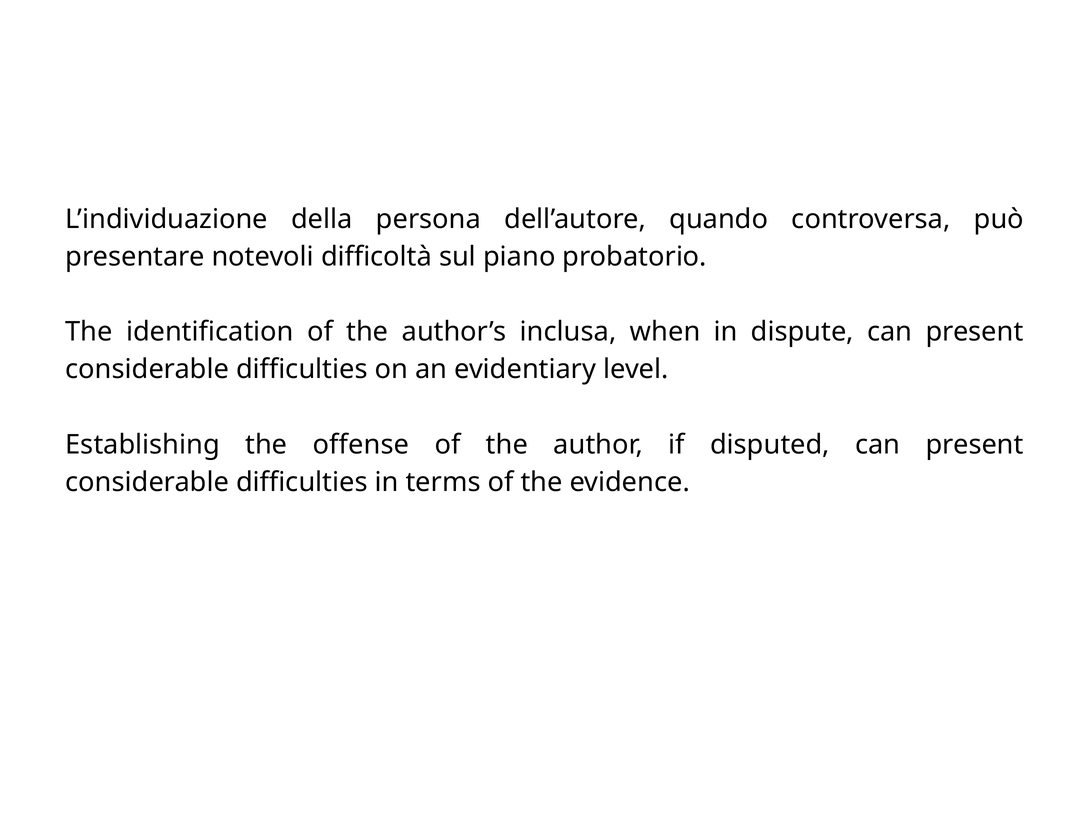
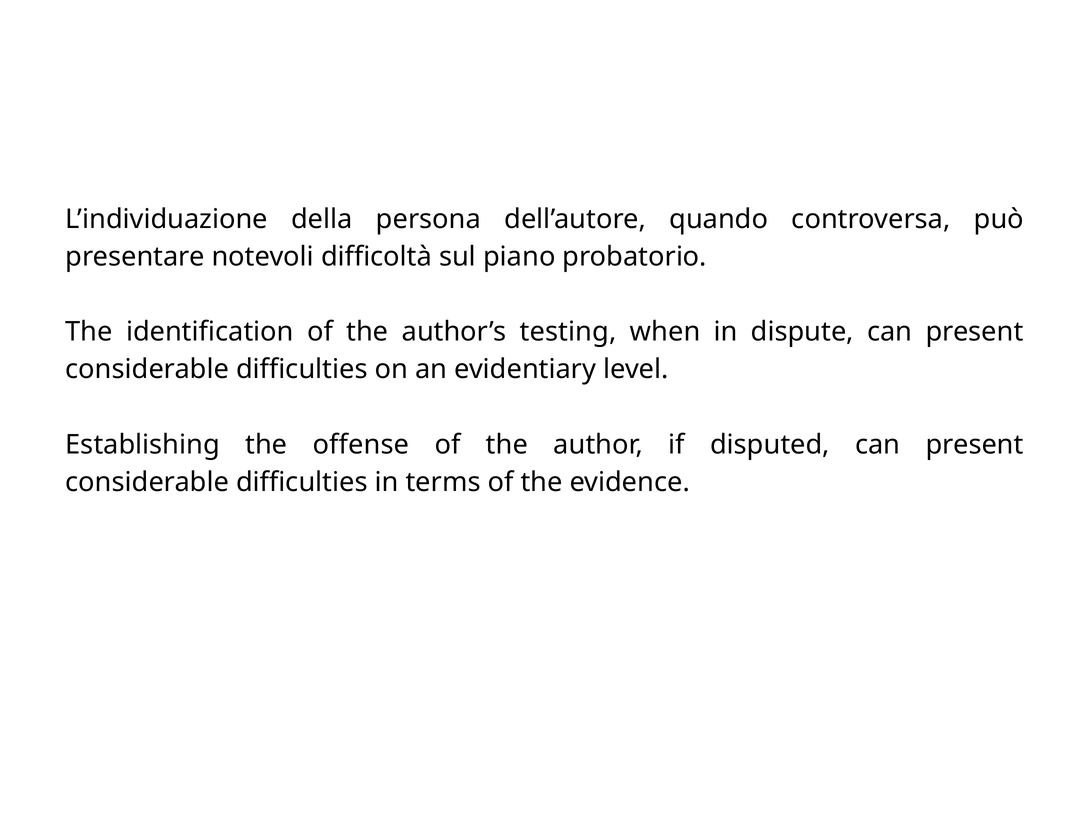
inclusa: inclusa -> testing (568, 332)
